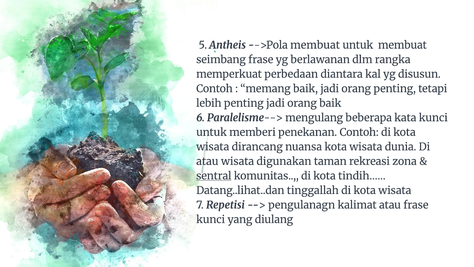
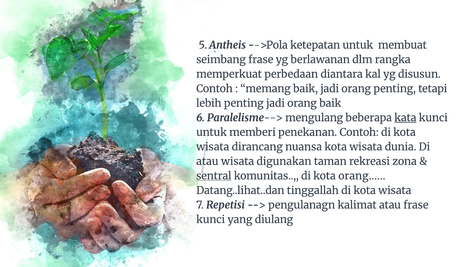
-->Pola membuat: membuat -> ketepatan (315, 45)
kata underline: none -> present (405, 118)
kota tindih: tindih -> orang (362, 176)
